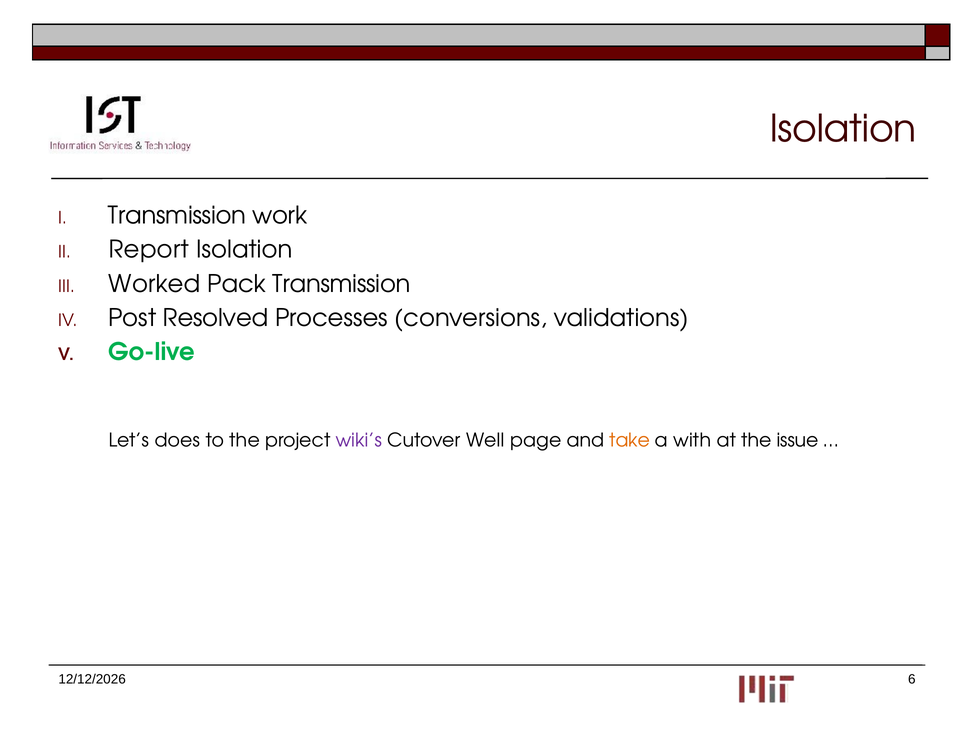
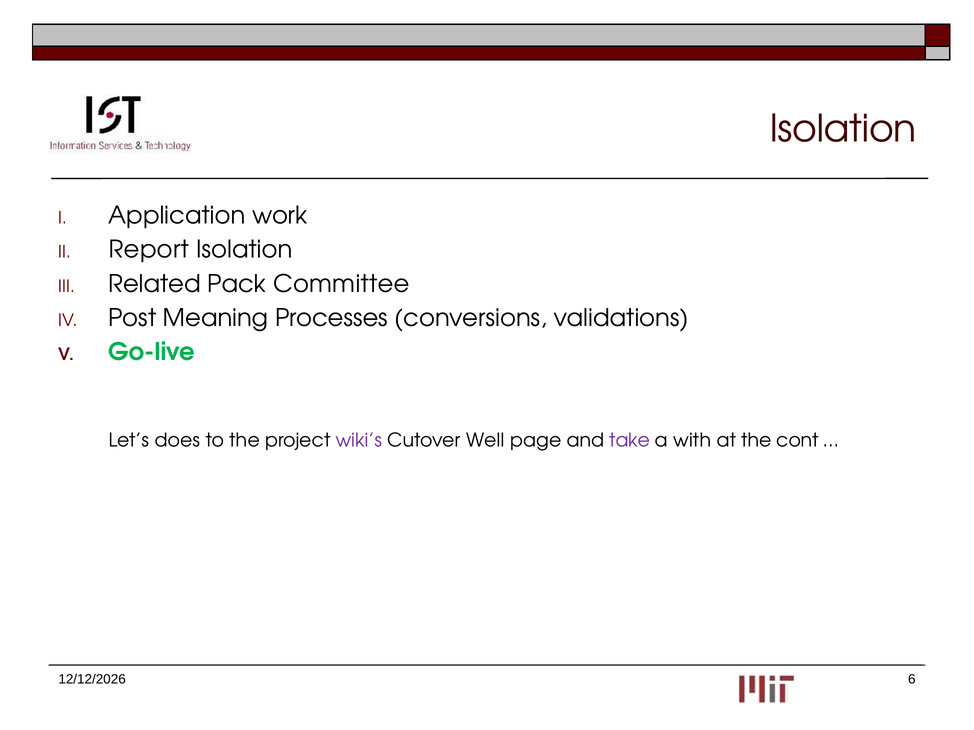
Transmission: Transmission -> Application (177, 216)
Worked: Worked -> Related (155, 284)
Pack Transmission: Transmission -> Committee (341, 284)
Resolved: Resolved -> Meaning (216, 318)
take colour: orange -> purple (630, 441)
issue: issue -> cont (798, 441)
